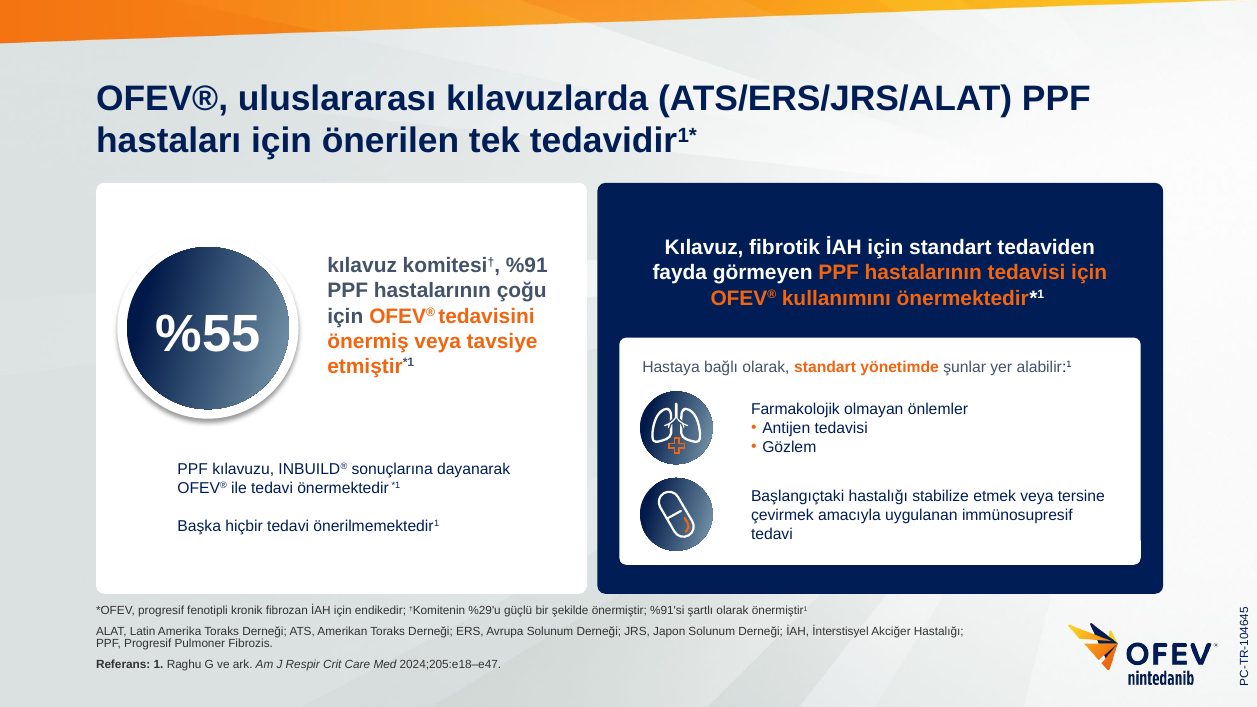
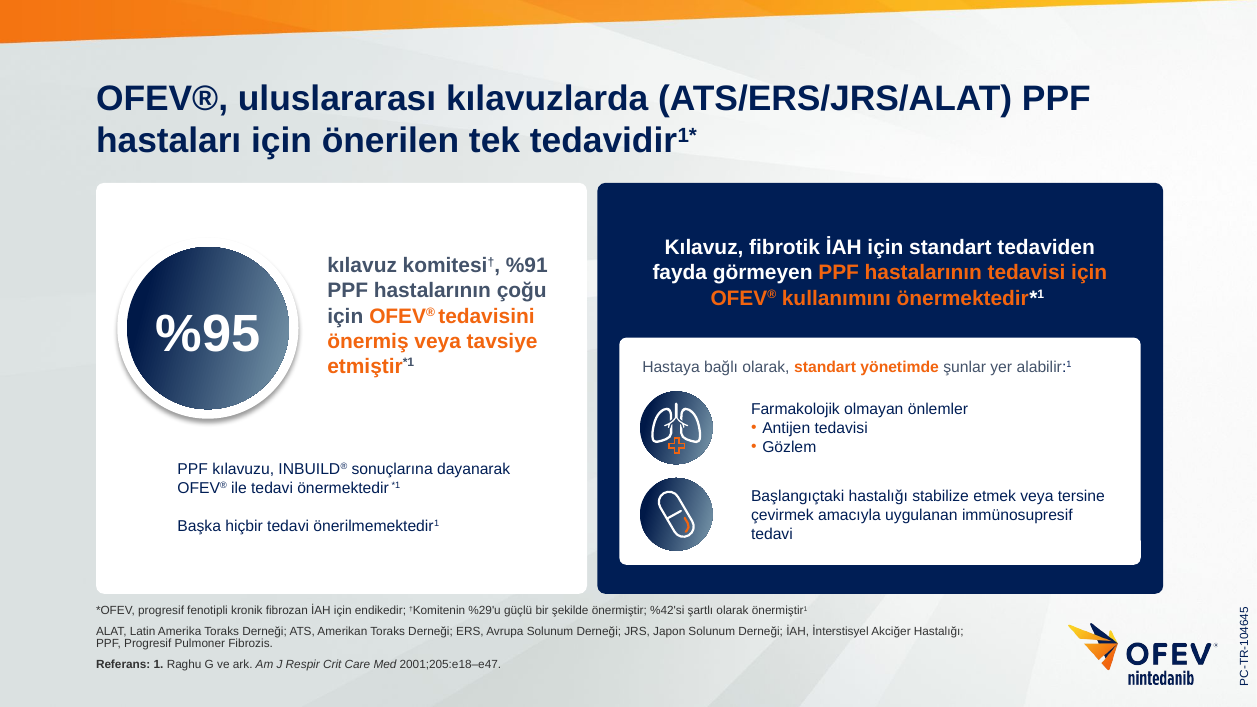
%55: %55 -> %95 (208, 334)
%91'si: %91'si -> %42'si (667, 611)
2024;205:e18–e47: 2024;205:e18–e47 -> 2001;205:e18–e47 (450, 665)
